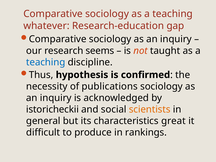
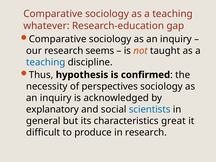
publications: publications -> perspectives (110, 86)
istoricheckii: istoricheckii -> explanatory (52, 109)
scientists colour: orange -> blue (150, 109)
in rankings: rankings -> research (146, 132)
